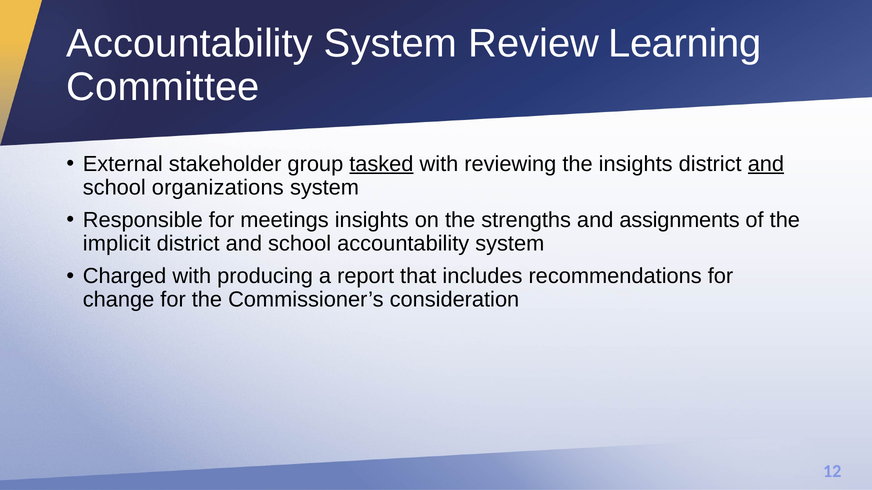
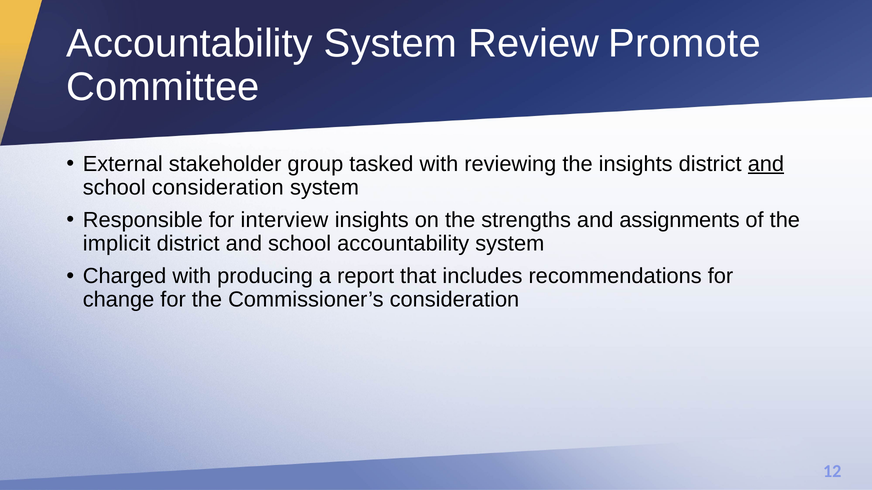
Learning: Learning -> Promote (685, 44)
tasked underline: present -> none (381, 164)
school organizations: organizations -> consideration (218, 188)
meetings: meetings -> interview (284, 220)
